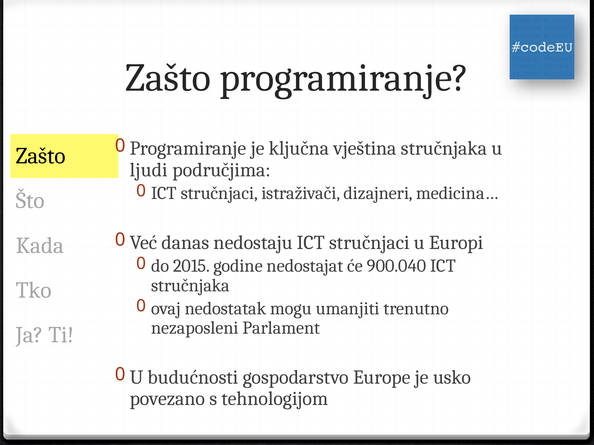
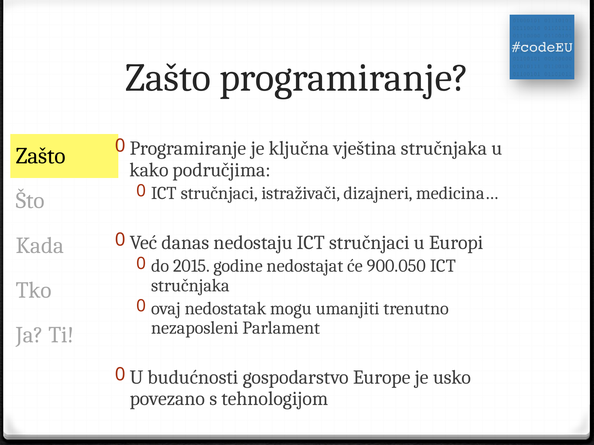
ljudi: ljudi -> kako (149, 170)
900.040: 900.040 -> 900.050 (397, 266)
